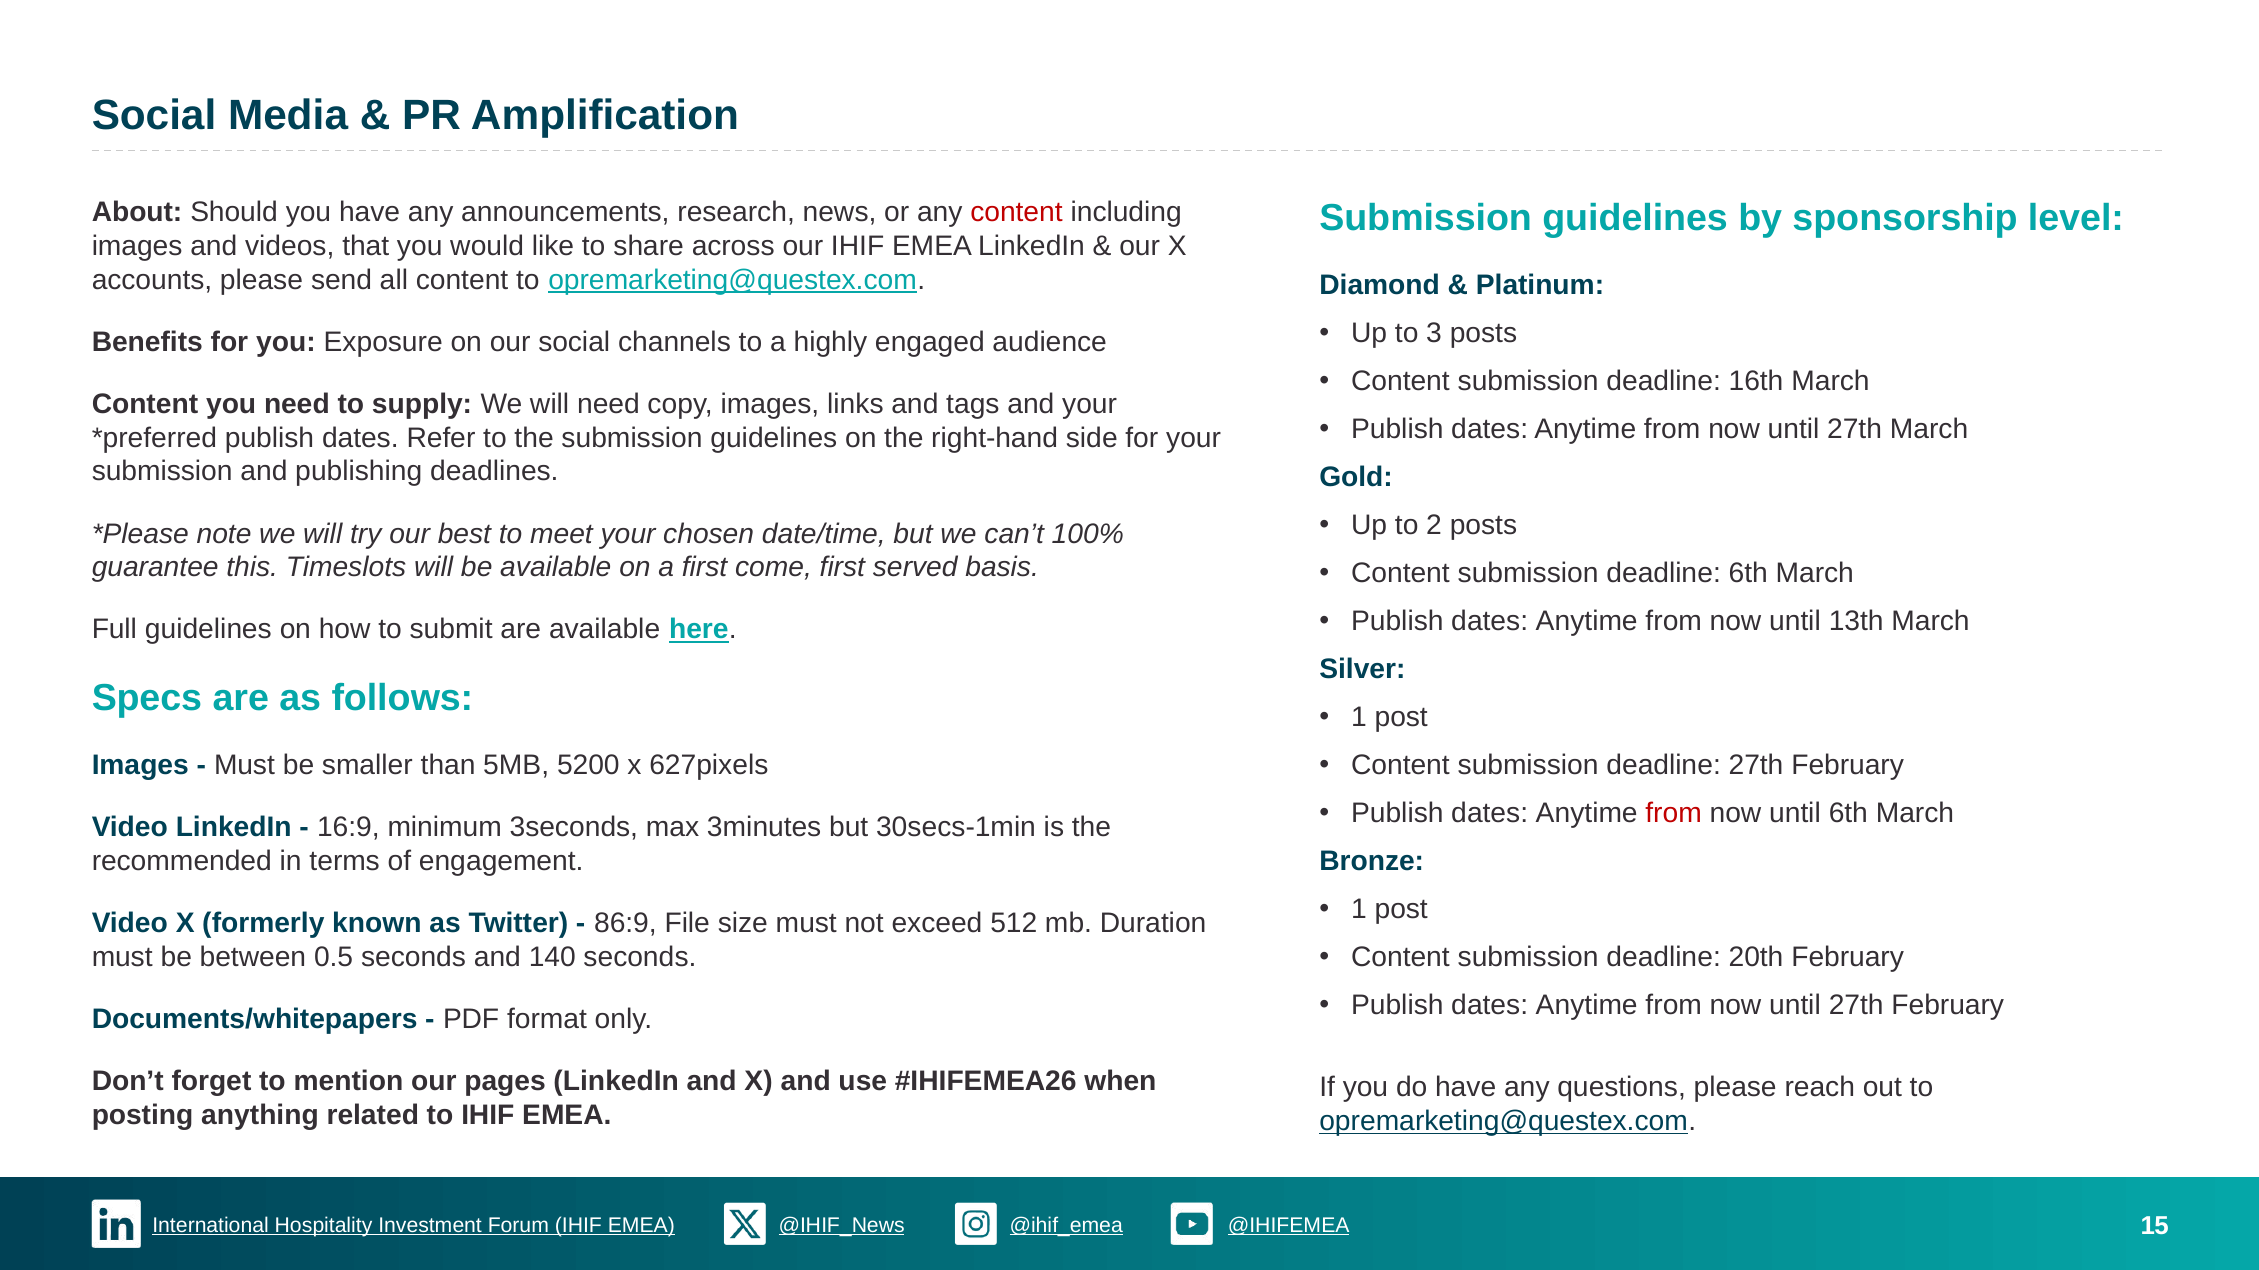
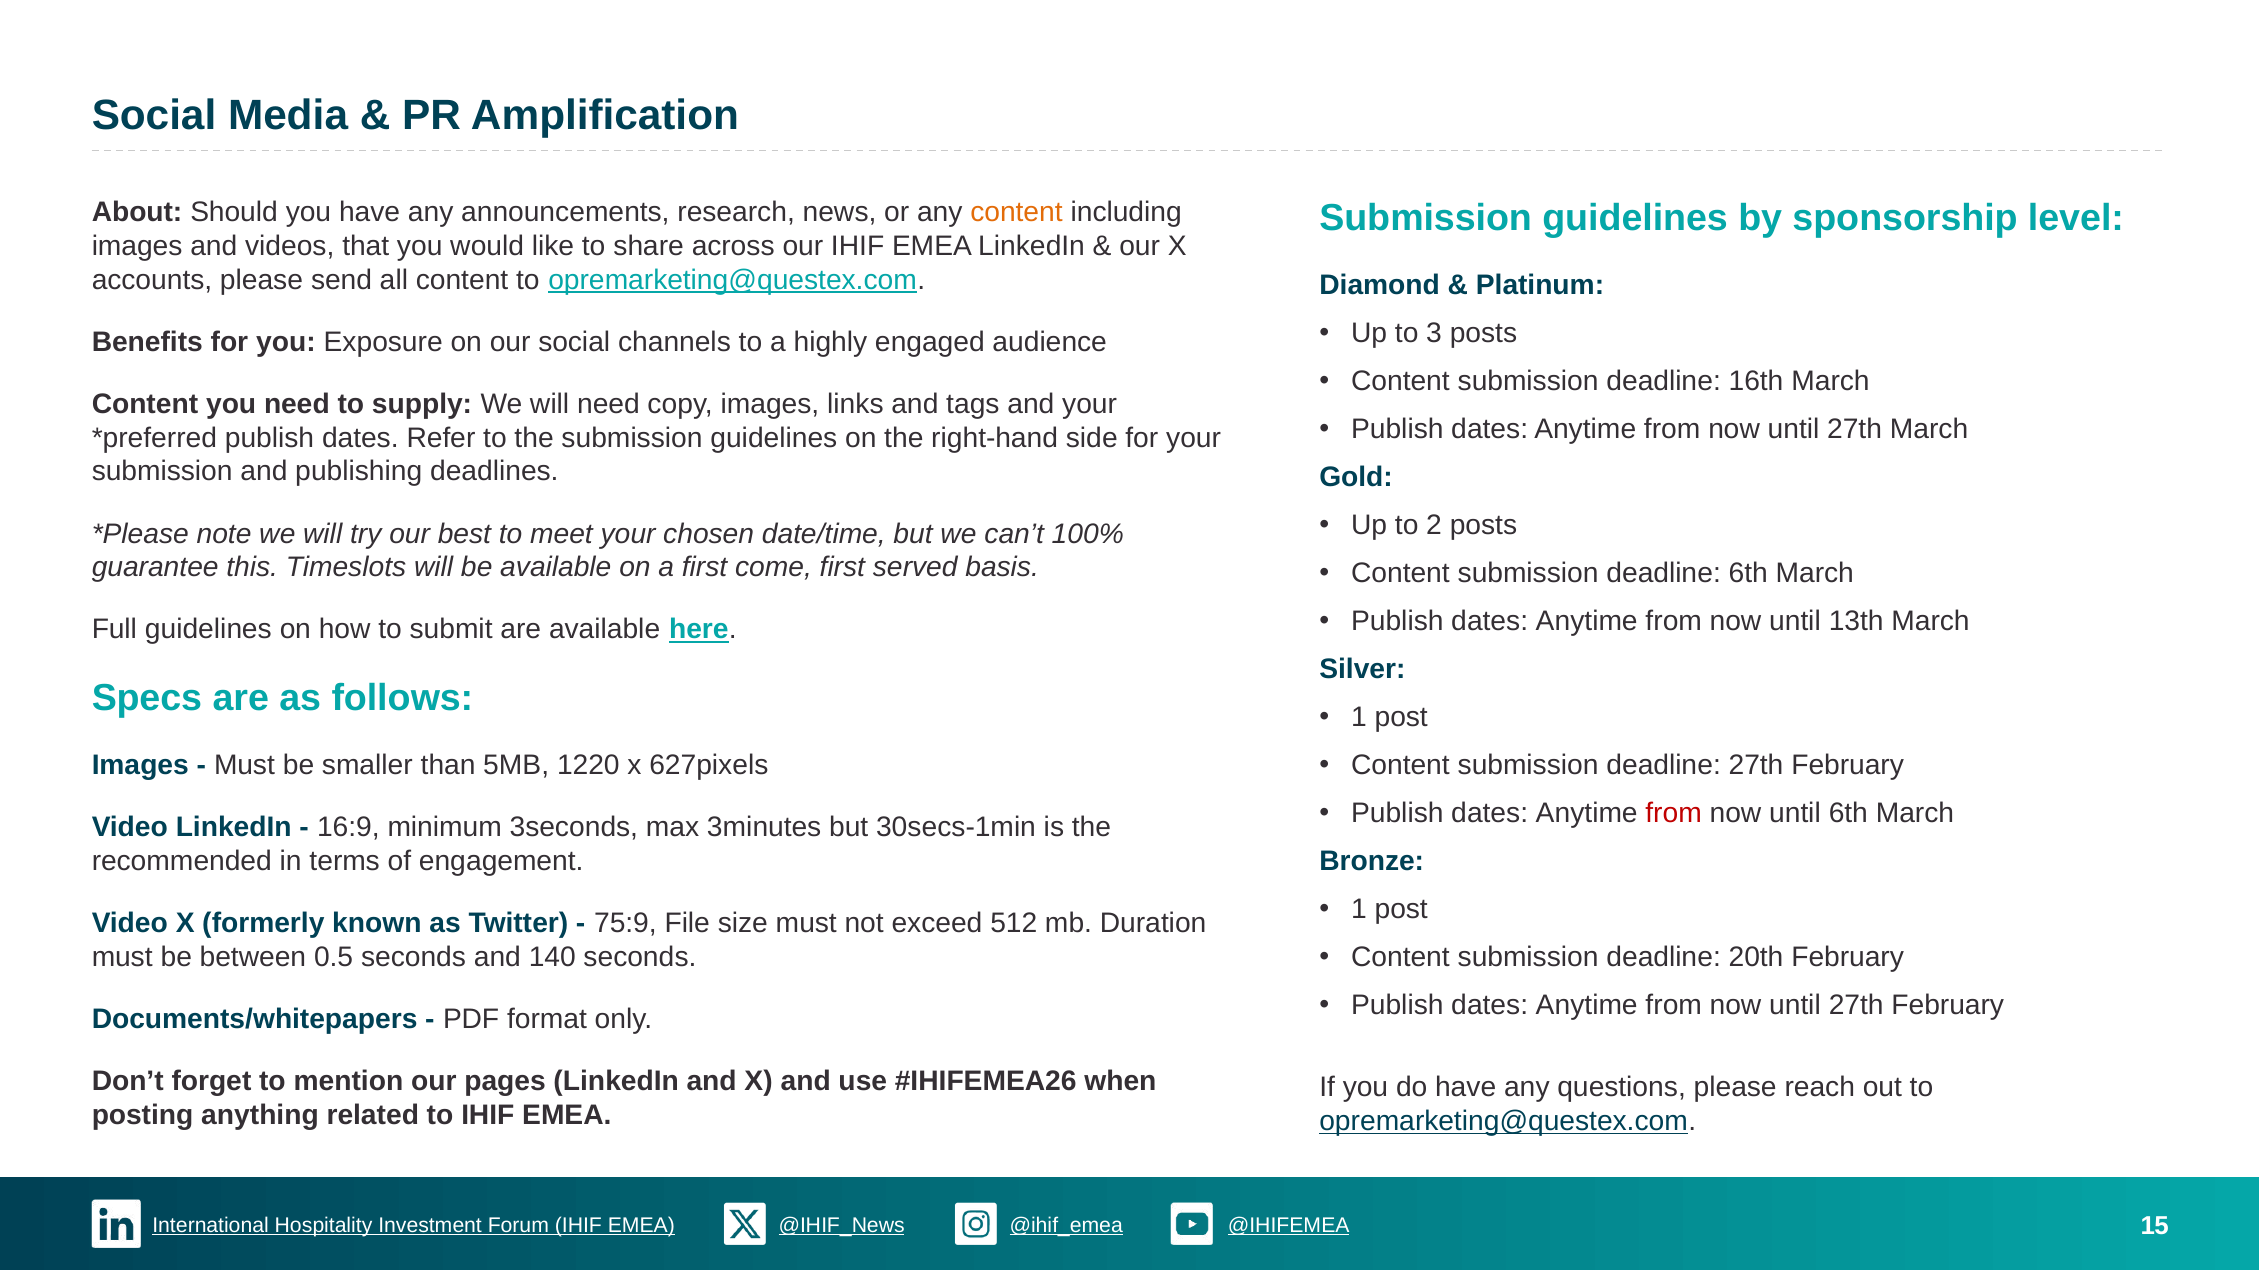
content colour: red -> orange (1016, 212)
5200: 5200 -> 1220 (588, 765)
86:9: 86:9 -> 75:9 (625, 924)
